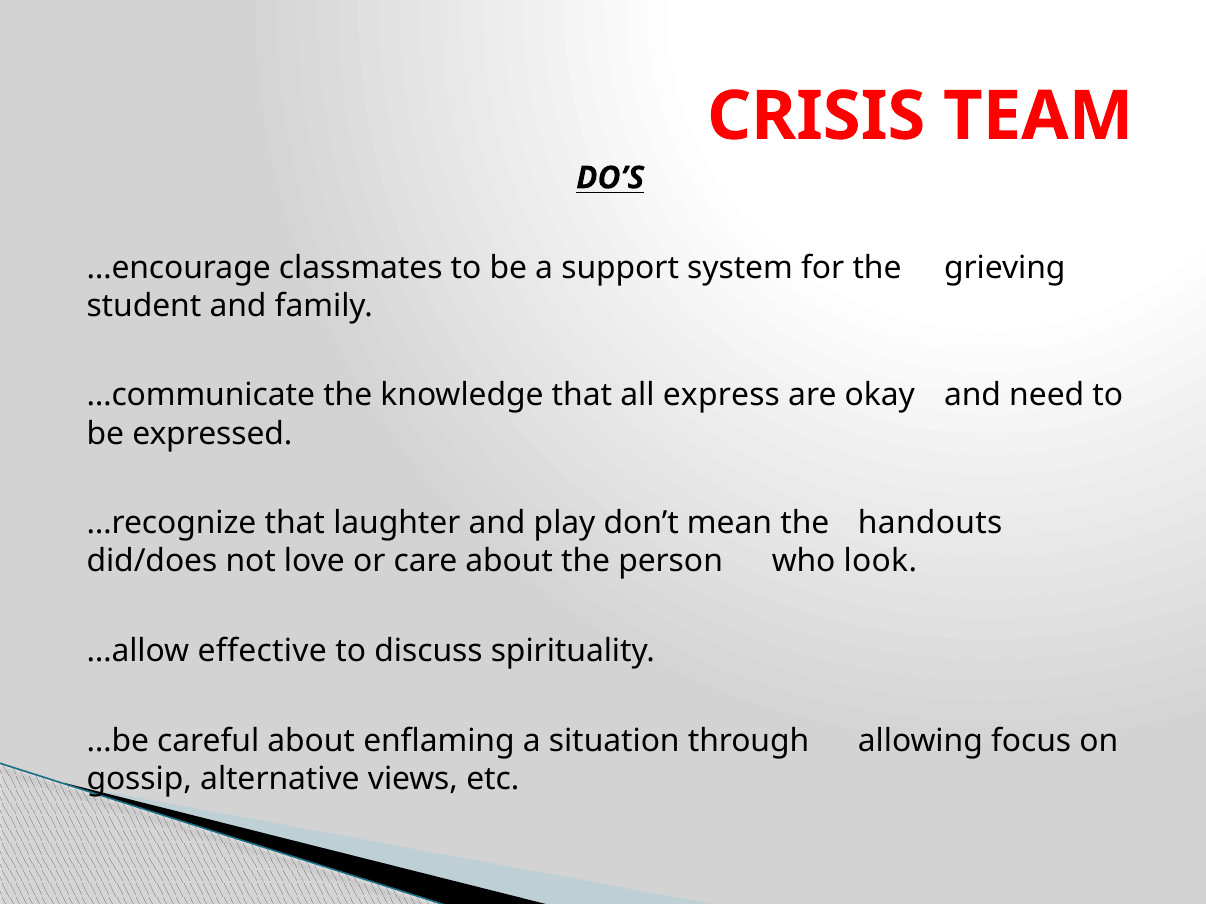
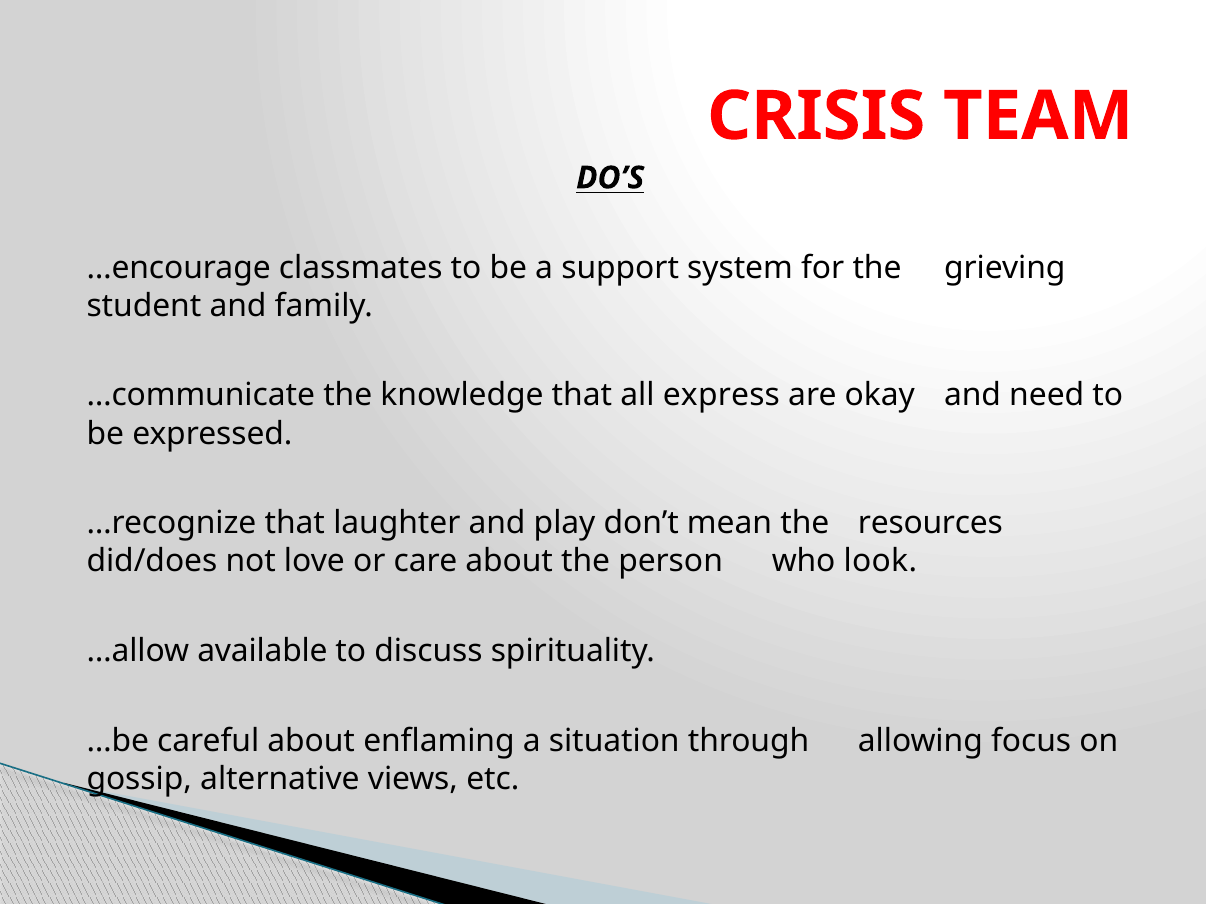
handouts: handouts -> resources (930, 524)
effective: effective -> available (262, 651)
